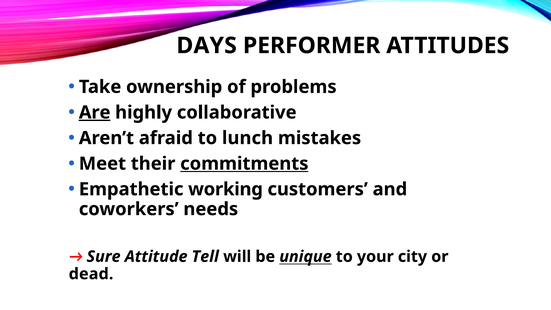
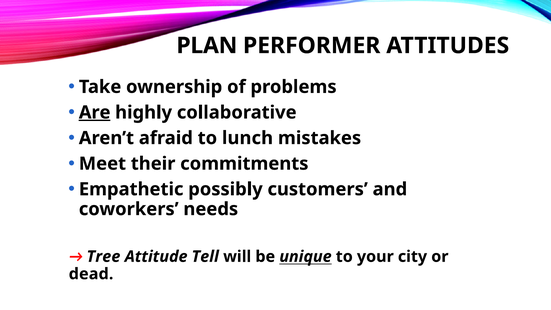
DAYS: DAYS -> PLAN (207, 46)
commitments underline: present -> none (244, 164)
working: working -> possibly (225, 189)
Sure: Sure -> Tree (103, 257)
